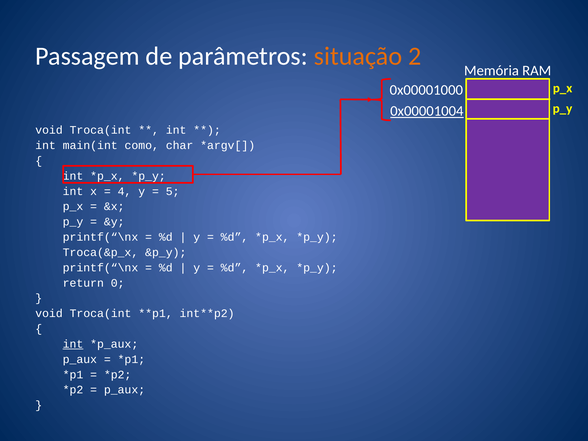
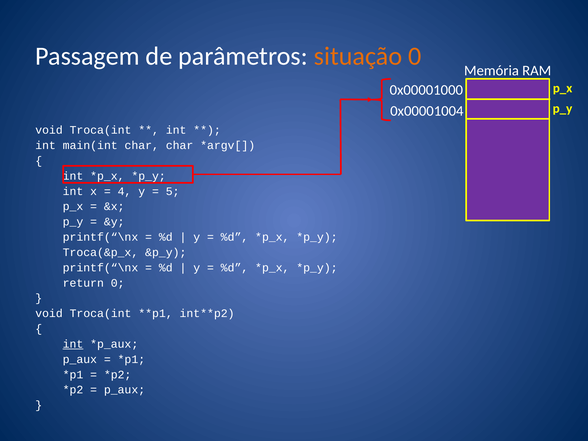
situação 2: 2 -> 0 (415, 56)
0x00001004 underline: present -> none (427, 111)
main(int como: como -> char (142, 145)
